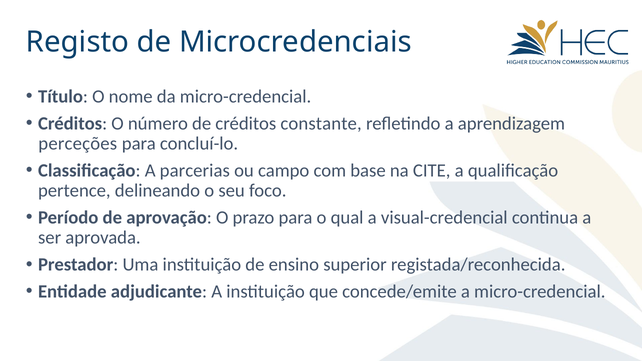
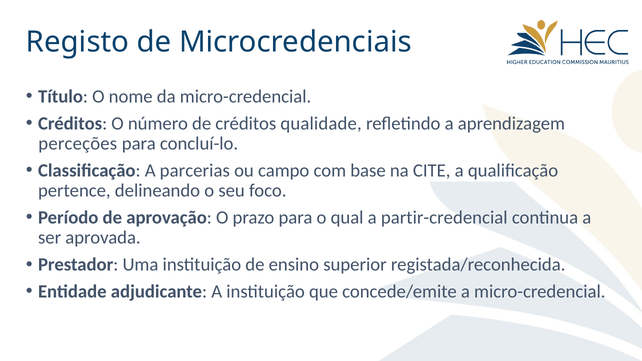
constante: constante -> qualidade (321, 123)
visual-credencial: visual-credencial -> partir-credencial (444, 218)
